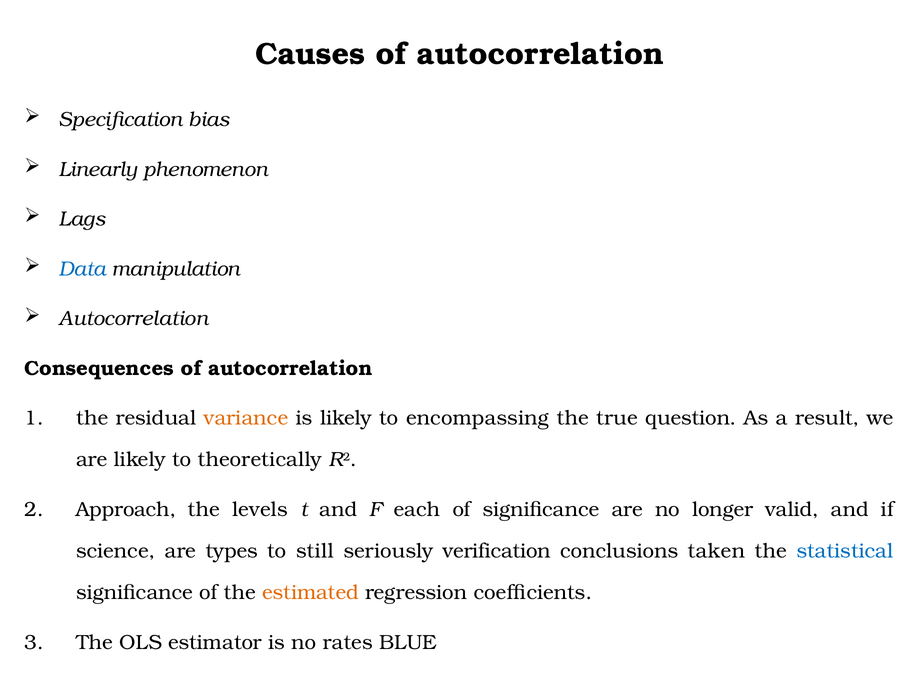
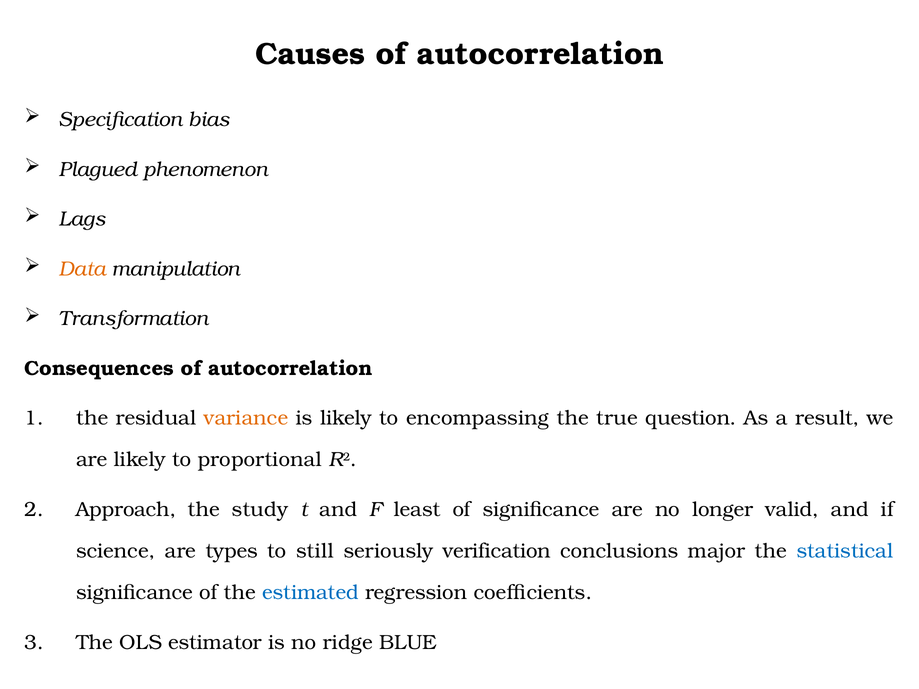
Linearly: Linearly -> Plagued (98, 169)
Data colour: blue -> orange (82, 269)
Autocorrelation: Autocorrelation -> Transformation (134, 319)
theoretically: theoretically -> proportional (260, 460)
levels: levels -> study (260, 510)
each: each -> least (417, 510)
taken: taken -> major (717, 551)
estimated colour: orange -> blue (311, 593)
rates: rates -> ridge (348, 643)
